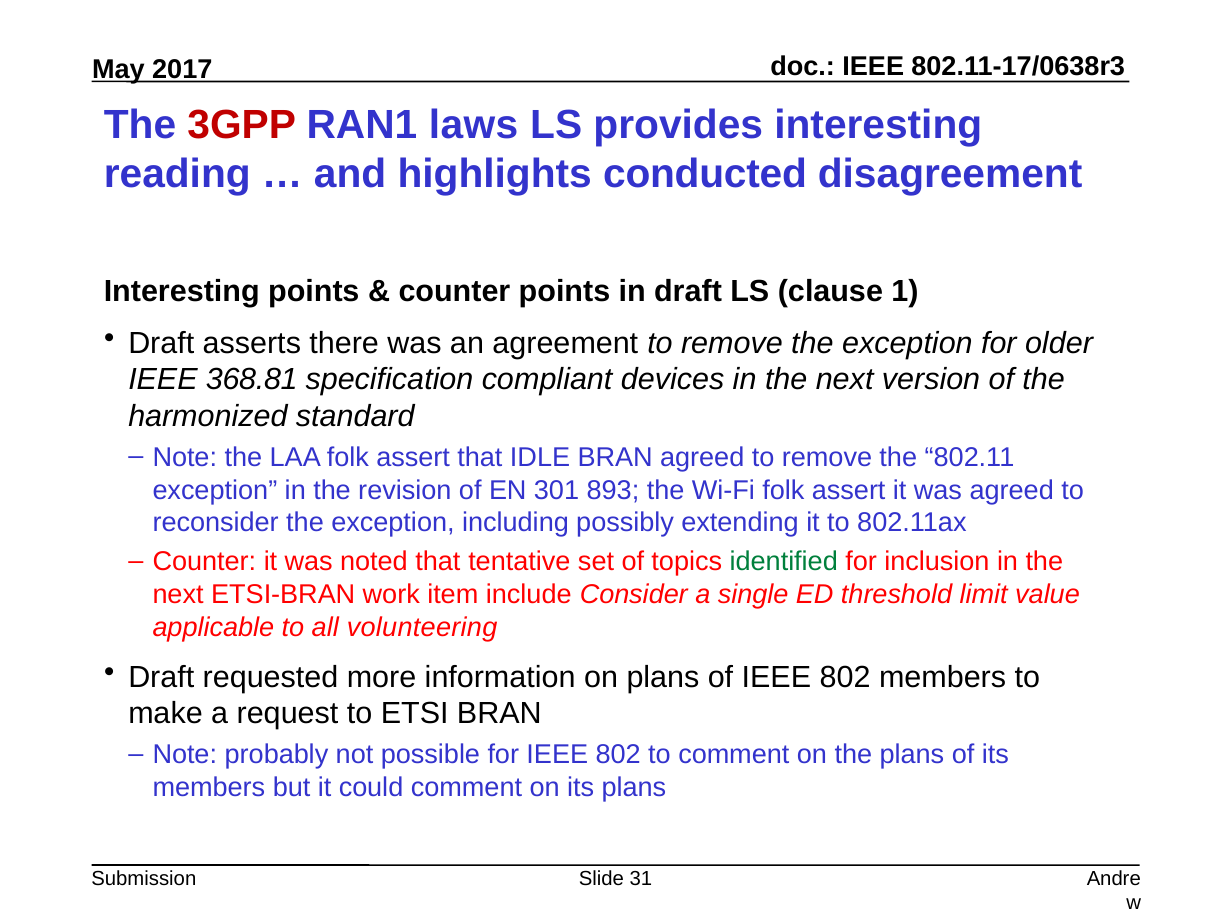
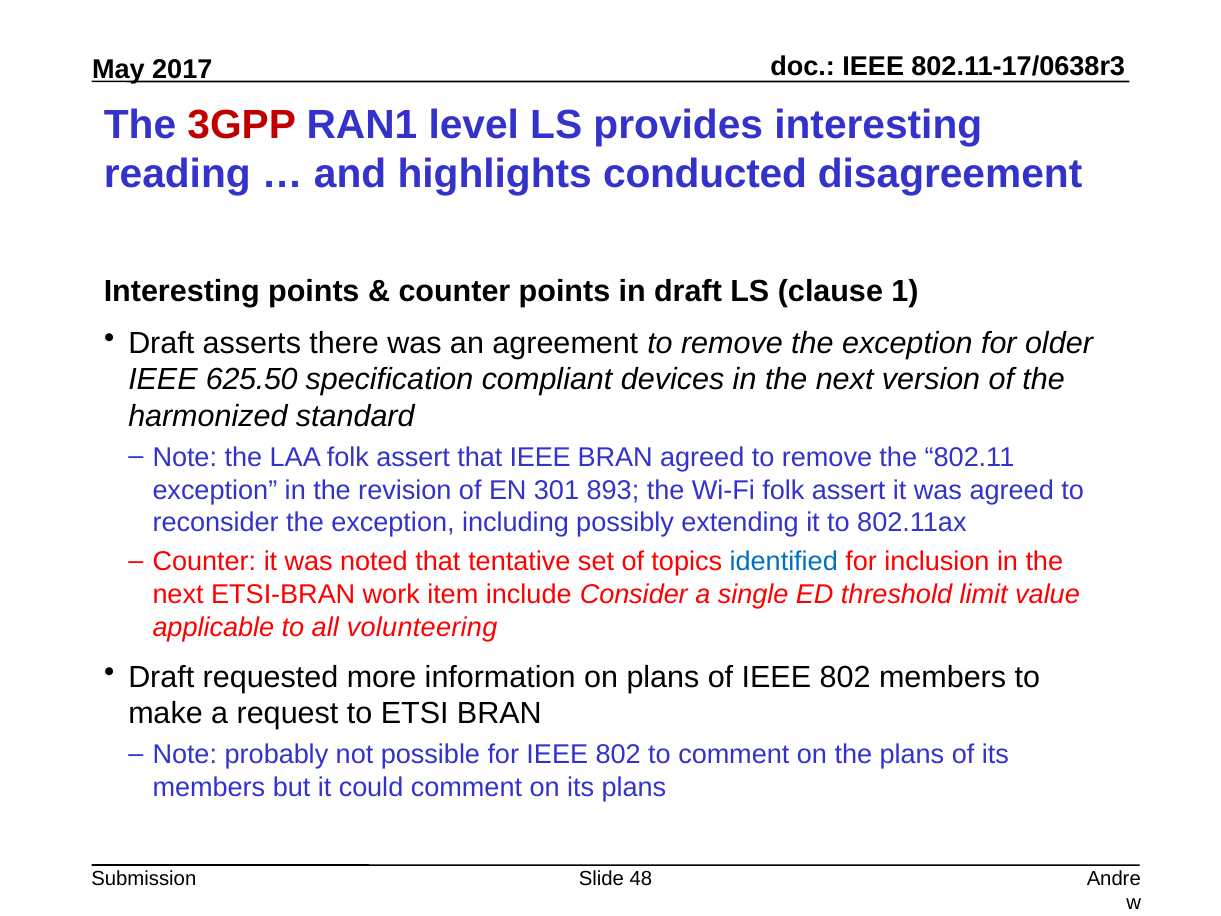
laws: laws -> level (474, 125)
368.81: 368.81 -> 625.50 (252, 380)
that IDLE: IDLE -> IEEE (540, 457)
identified colour: green -> blue (784, 562)
31: 31 -> 48 (641, 878)
